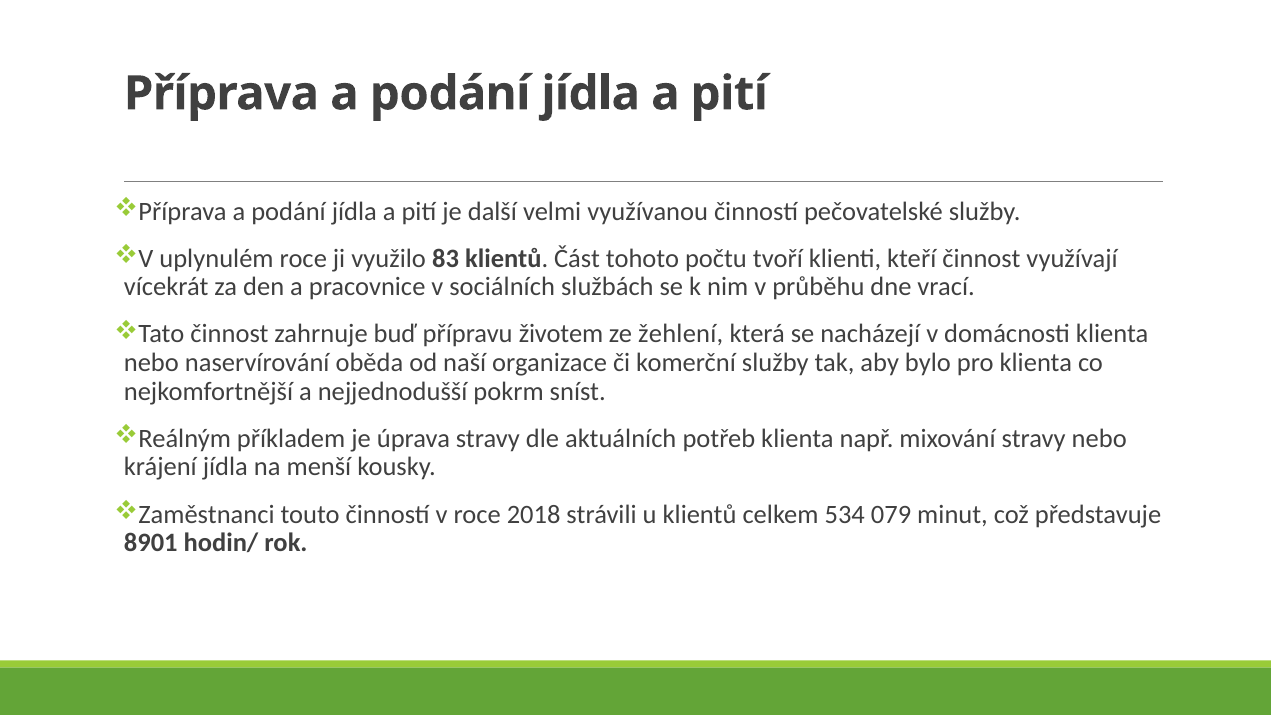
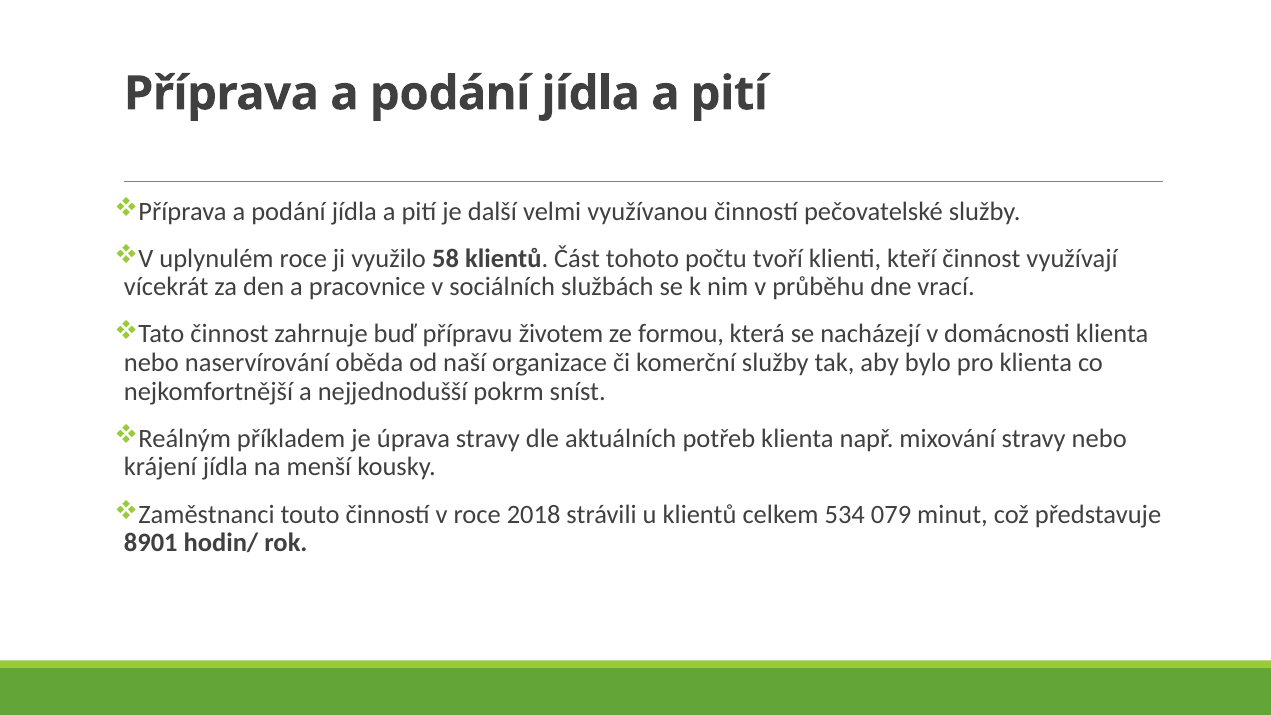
83: 83 -> 58 (446, 258)
žehlení: žehlení -> formou (681, 334)
